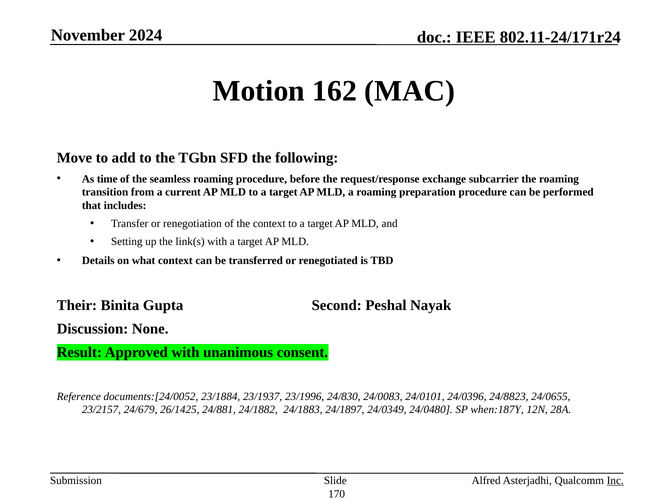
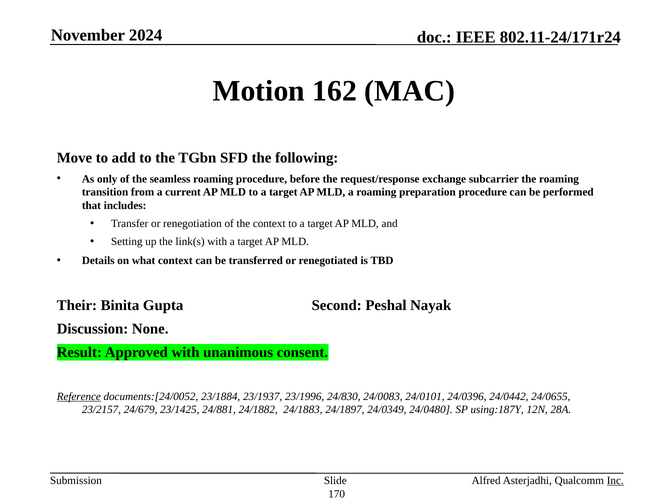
time: time -> only (107, 179)
Reference underline: none -> present (79, 396)
24/8823: 24/8823 -> 24/0442 (509, 396)
26/1425: 26/1425 -> 23/1425 (180, 410)
when:187Y: when:187Y -> using:187Y (497, 410)
